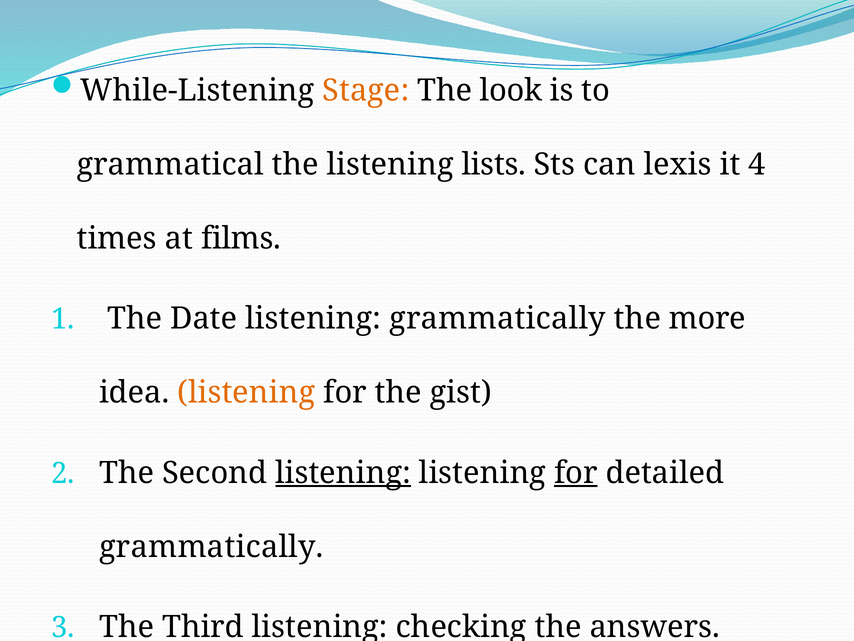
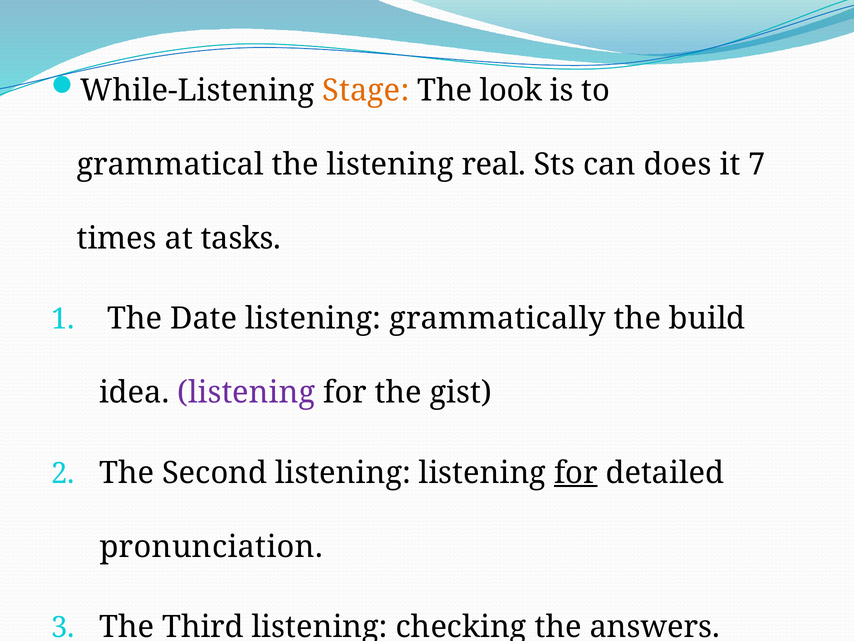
lists: lists -> real (494, 164)
lexis: lexis -> does (678, 164)
4: 4 -> 7 (757, 164)
films: films -> tasks (241, 238)
more: more -> build (707, 318)
listening colour: orange -> purple (246, 392)
listening underline: present -> none (343, 472)
grammatically: grammatically -> pronunciation (211, 546)
